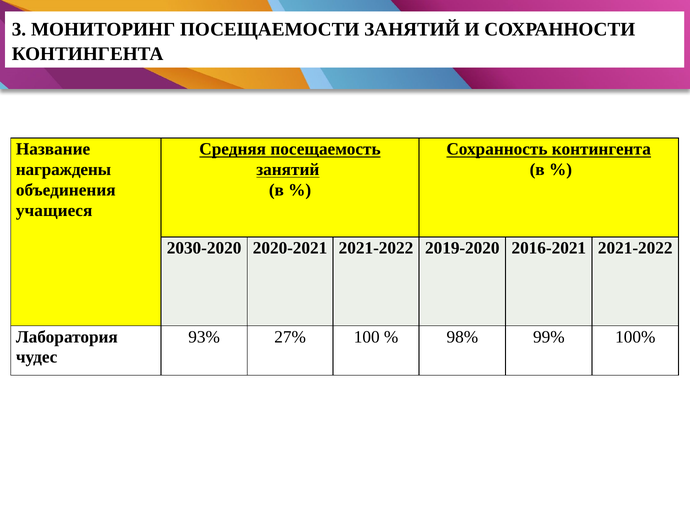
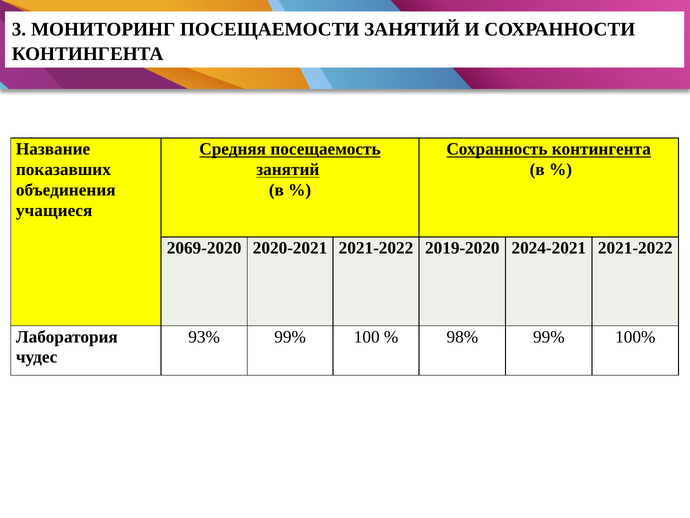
награждены: награждены -> показавших (63, 169)
2030-2020: 2030-2020 -> 2069-2020 (204, 248)
2016-2021: 2016-2021 -> 2024-2021 (549, 248)
93% 27%: 27% -> 99% (290, 337)
